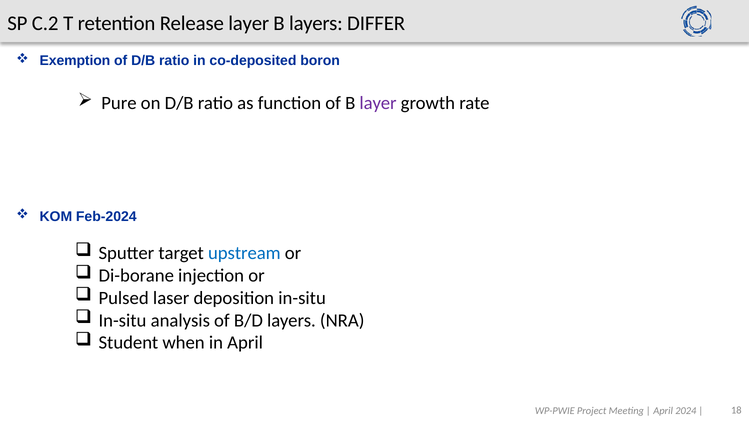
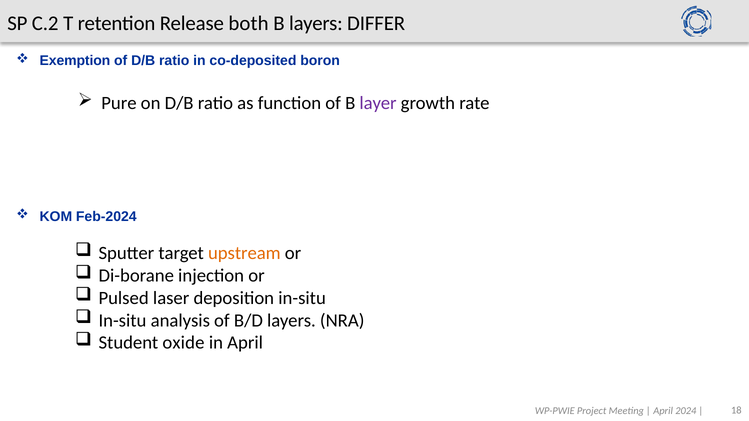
Release layer: layer -> both (249, 24)
upstream colour: blue -> orange (244, 253)
when: when -> oxide (183, 343)
